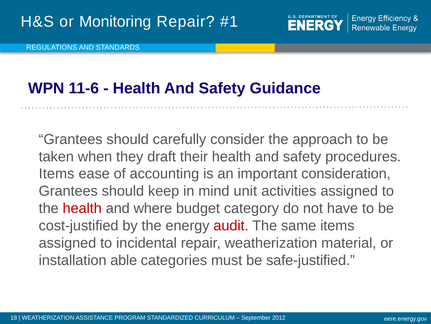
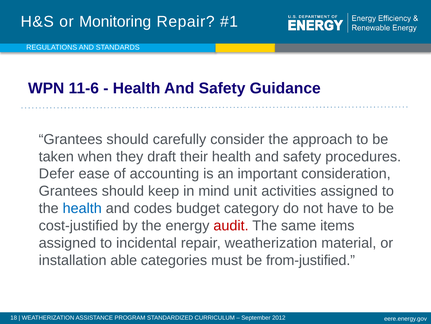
Items: Items -> Defer (57, 173)
health colour: red -> blue (82, 208)
where: where -> codes (153, 208)
safe-justified: safe-justified -> from-justified (311, 260)
